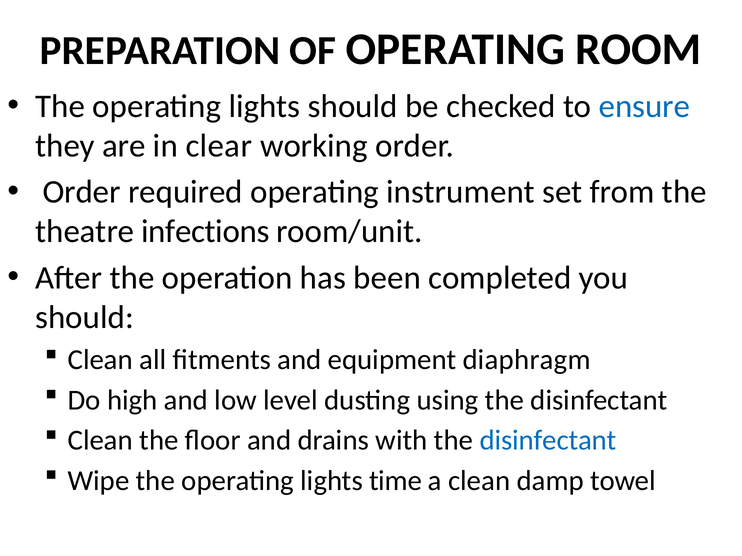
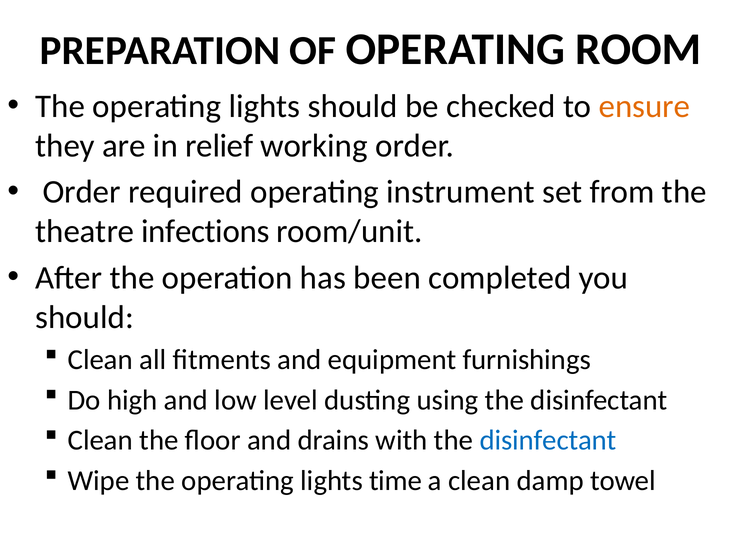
ensure colour: blue -> orange (644, 106)
clear: clear -> relief (219, 146)
diaphragm: diaphragm -> furnishings (527, 360)
